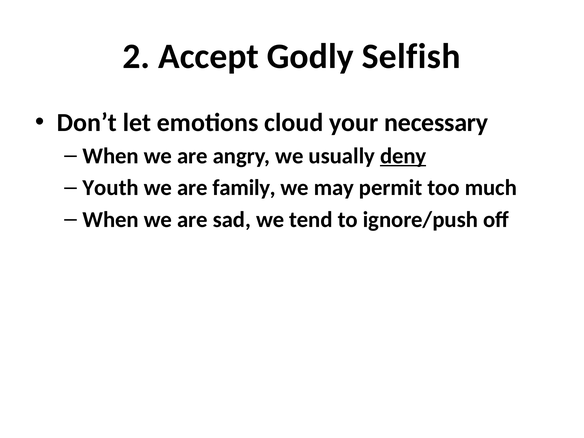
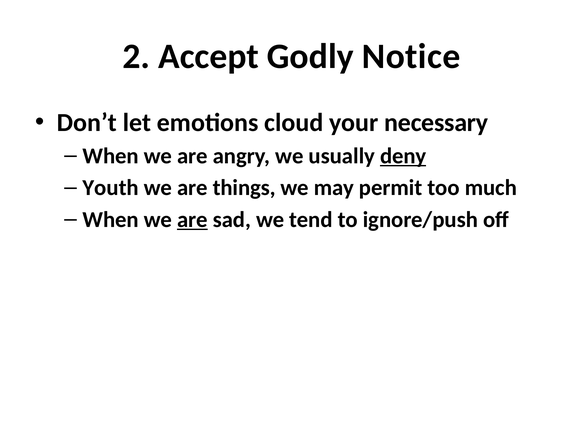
Selfish: Selfish -> Notice (411, 57)
family: family -> things (244, 188)
are underline: none -> present (192, 220)
